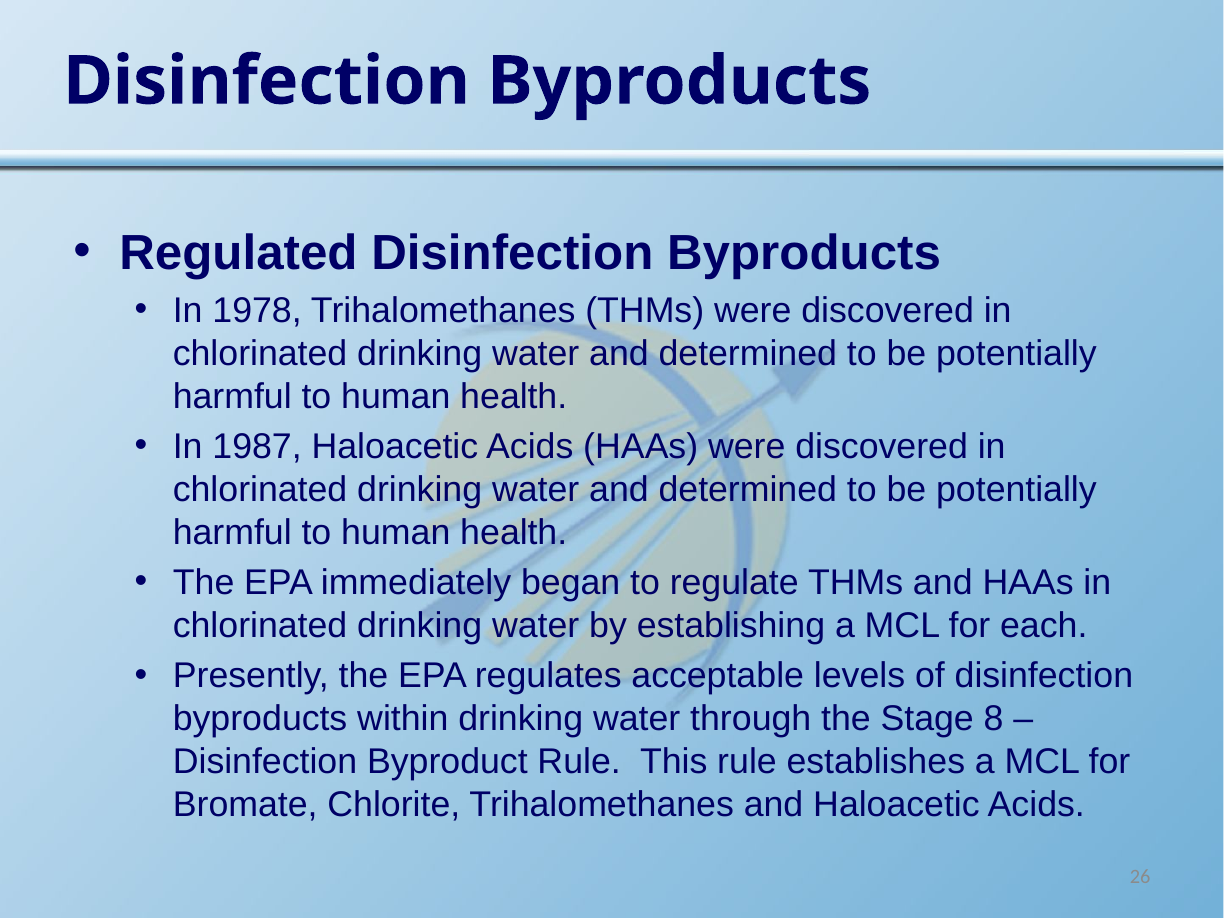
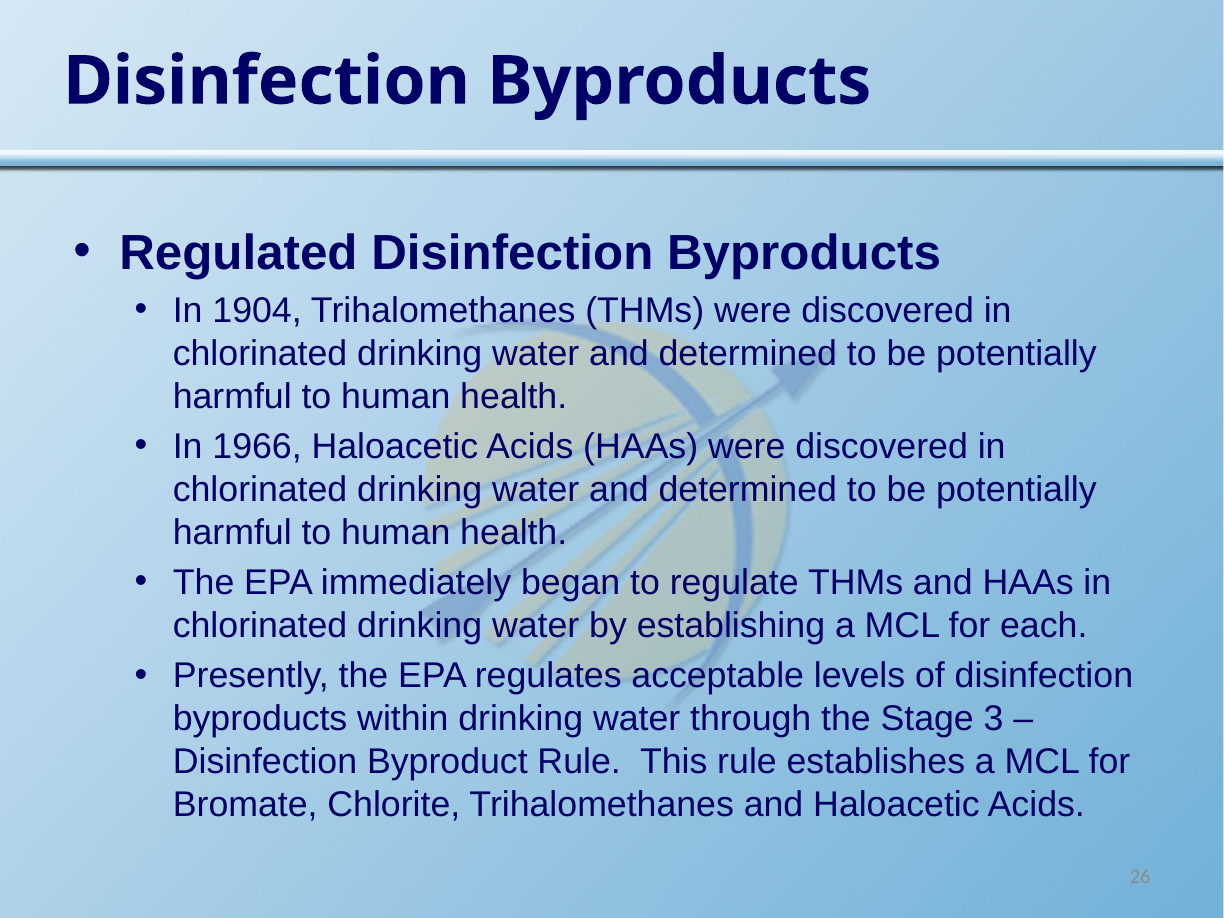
1978: 1978 -> 1904 (257, 311)
1987: 1987 -> 1966 (257, 447)
8: 8 -> 3 (994, 719)
